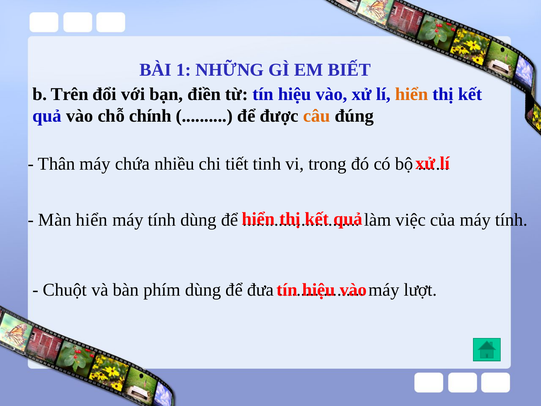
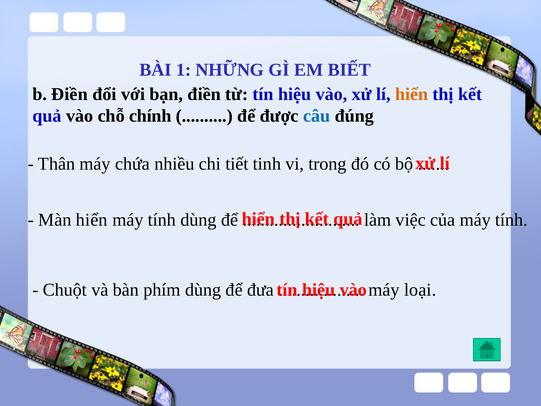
b Trên: Trên -> Điền (70, 94)
câu colour: orange -> blue (317, 116)
lượt: lượt -> loại (420, 290)
